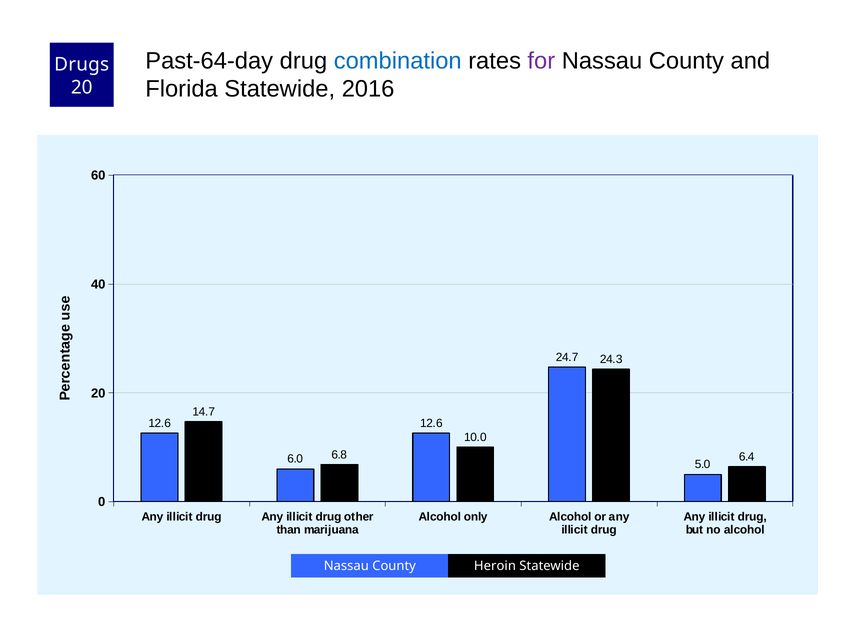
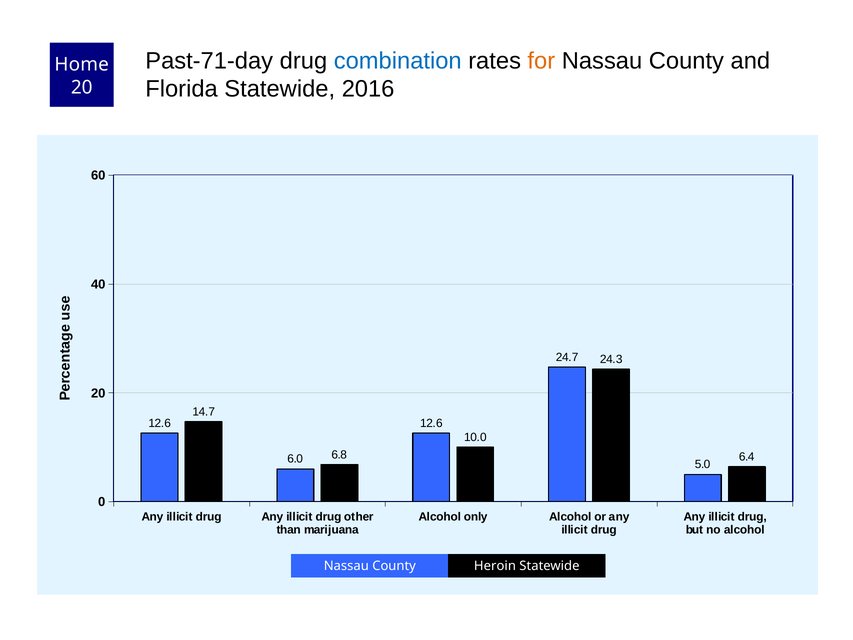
Past-64-day: Past-64-day -> Past-71-day (209, 61)
for colour: purple -> orange (541, 61)
Drugs: Drugs -> Home (82, 65)
